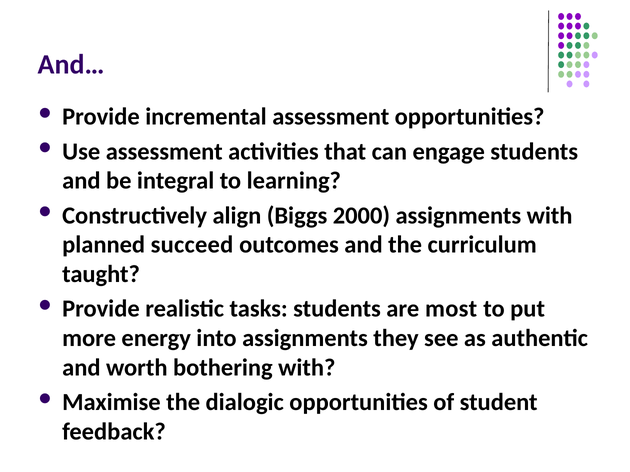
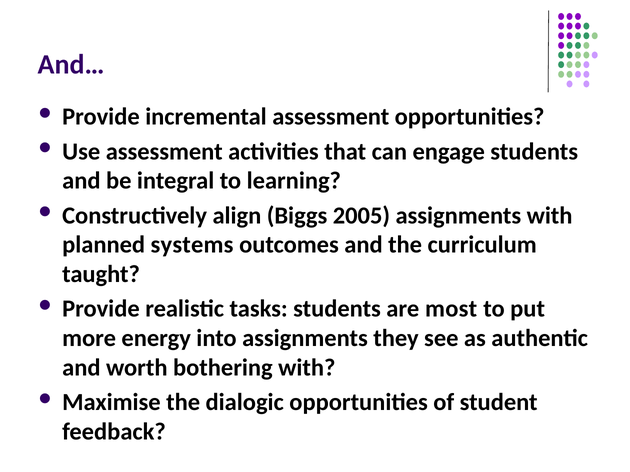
2000: 2000 -> 2005 (361, 216)
succeed: succeed -> systems (192, 245)
